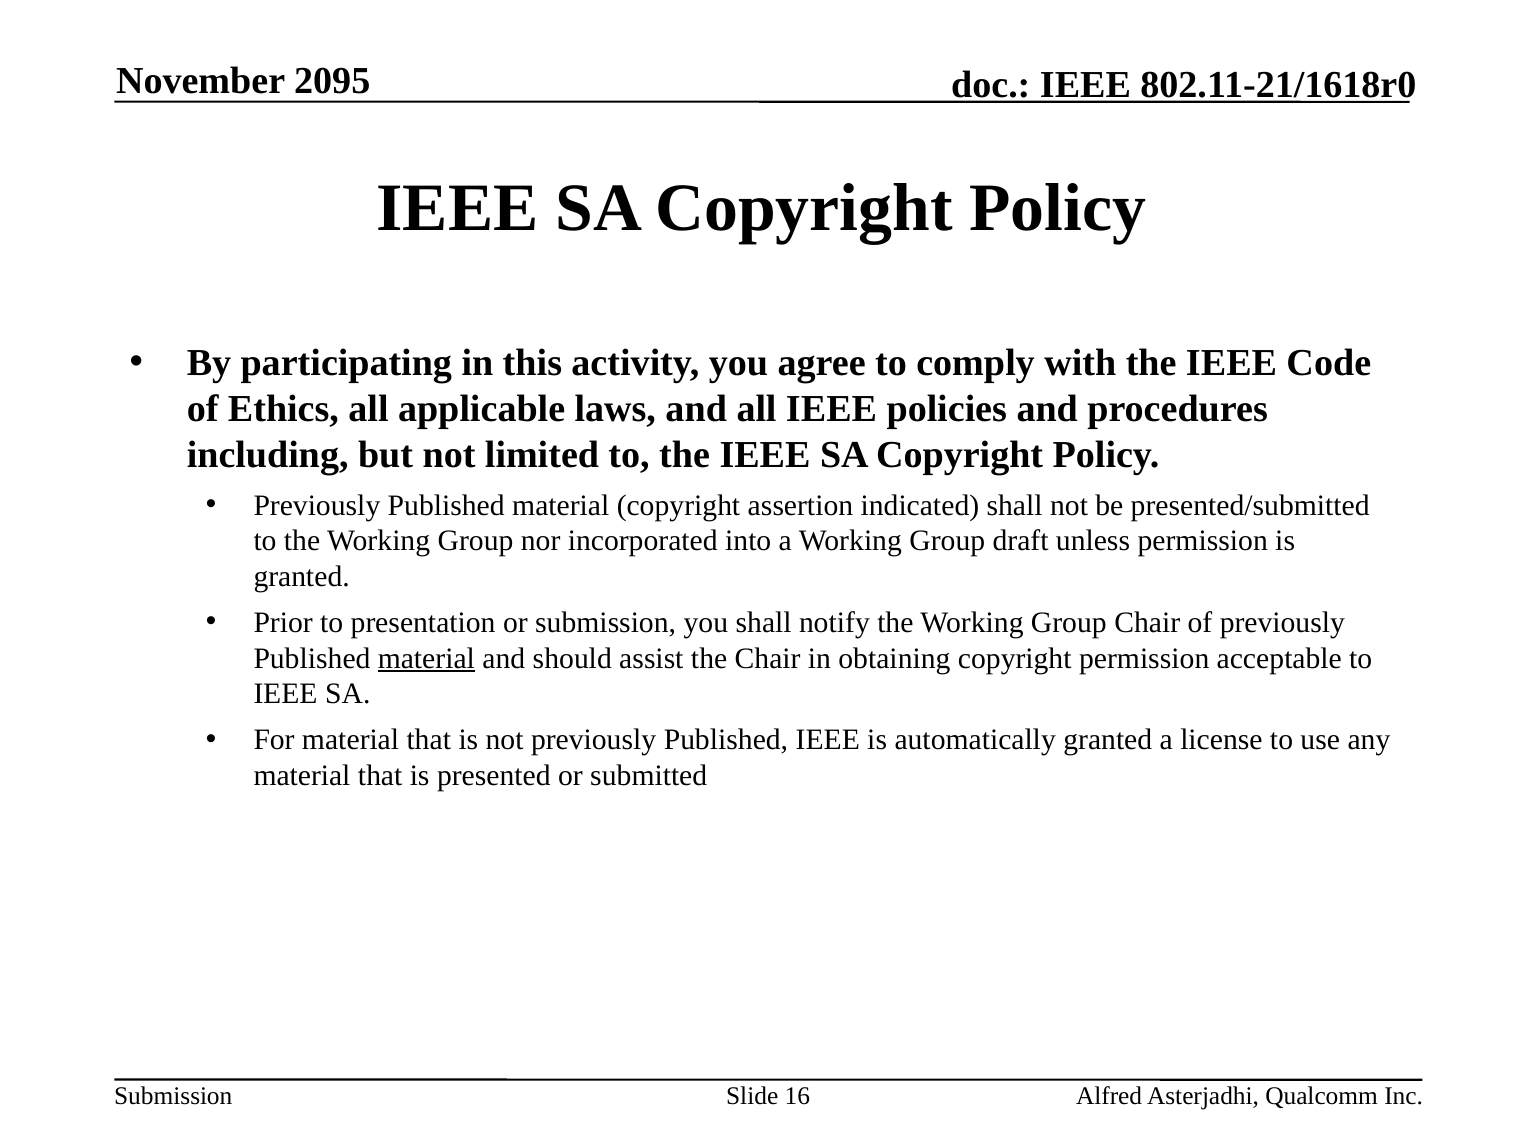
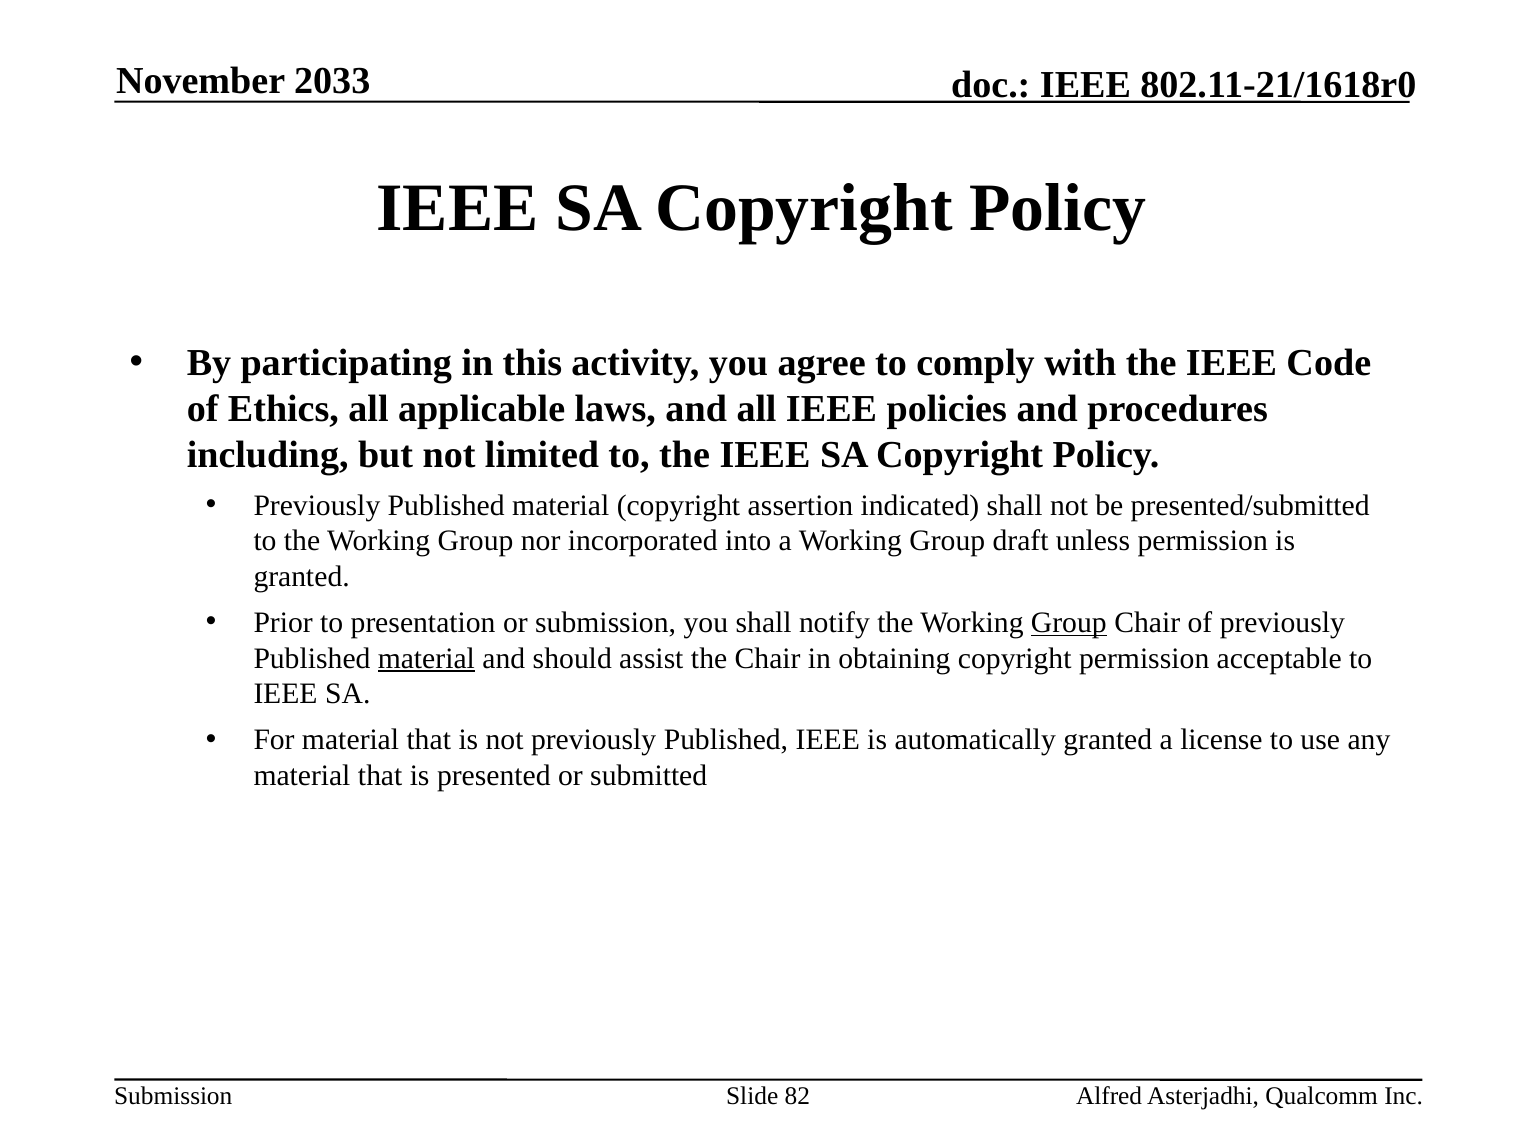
2095: 2095 -> 2033 (332, 81)
Group underline: none -> present (1069, 623)
16: 16 -> 82 (797, 1096)
